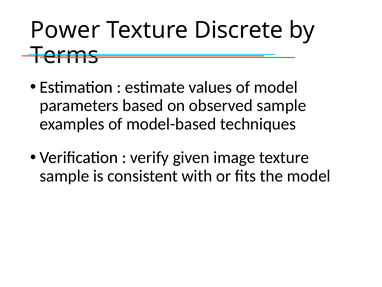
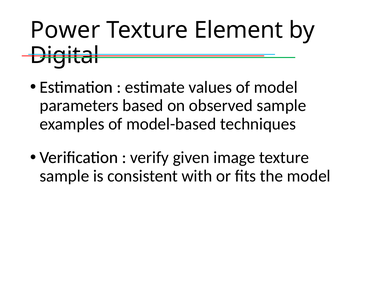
Discrete: Discrete -> Element (239, 30)
Terms: Terms -> Digital (65, 55)
